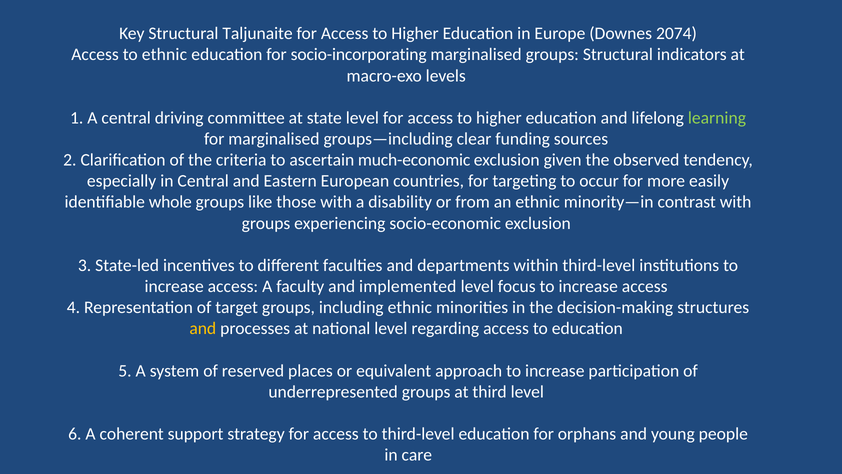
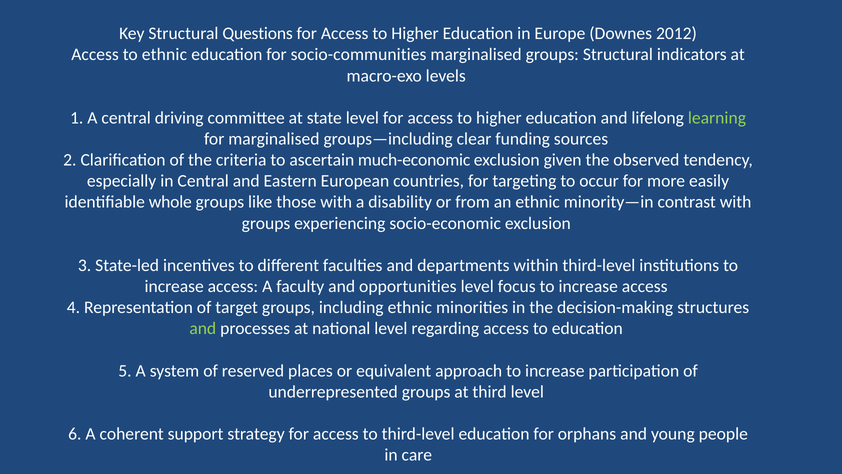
Taljunaite: Taljunaite -> Questions (258, 34)
2074: 2074 -> 2012 (676, 34)
socio-incorporating: socio-incorporating -> socio-communities (359, 55)
implemented: implemented -> opportunities (408, 286)
and colour: yellow -> light green (203, 328)
